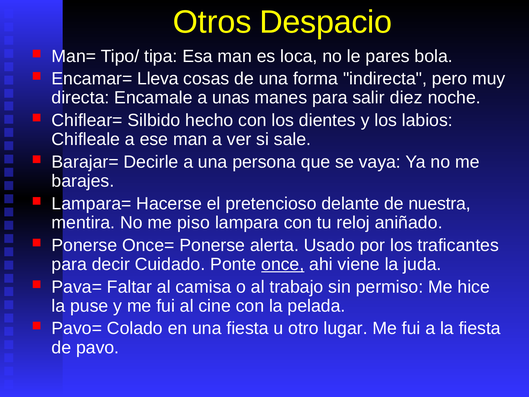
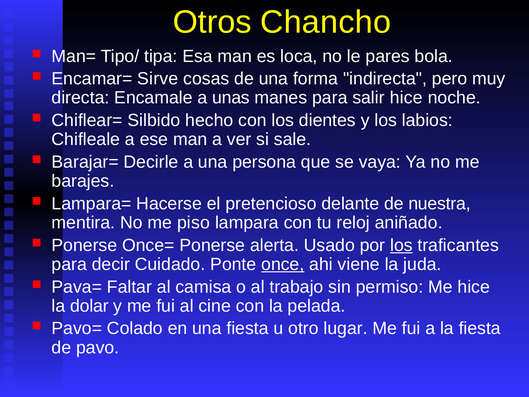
Despacio: Despacio -> Chancho (326, 22)
Lleva: Lleva -> Sirve (158, 79)
salir diez: diez -> hice (406, 98)
los underline: none -> present (401, 245)
puse: puse -> dolar (89, 306)
